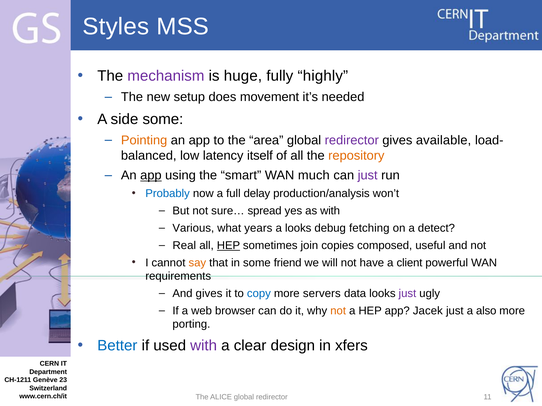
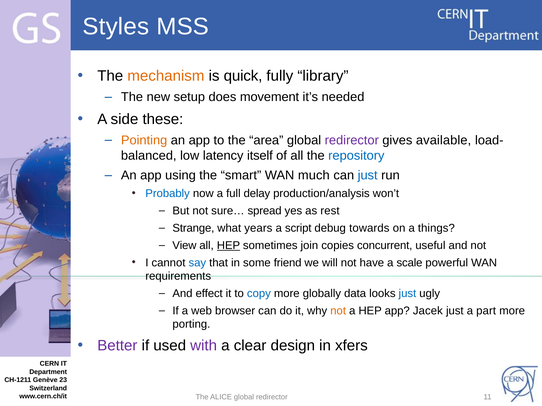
mechanism colour: purple -> orange (166, 76)
huge: huge -> quick (243, 76)
highly: highly -> library (323, 76)
side some: some -> these (163, 119)
repository colour: orange -> blue (356, 156)
app underline: present -> none (151, 176)
just colour: purple -> blue (368, 176)
as with: with -> rest (330, 211)
Various: Various -> Strange (193, 228)
a looks: looks -> script (298, 228)
fetching: fetching -> towards (369, 228)
detect: detect -> things (436, 228)
Real: Real -> View (184, 246)
composed: composed -> concurrent (385, 246)
say colour: orange -> blue (197, 263)
client: client -> scale (409, 263)
And gives: gives -> effect (209, 294)
servers: servers -> globally (322, 294)
just colour: purple -> blue (407, 294)
also: also -> part (486, 311)
Better colour: blue -> purple (117, 346)
